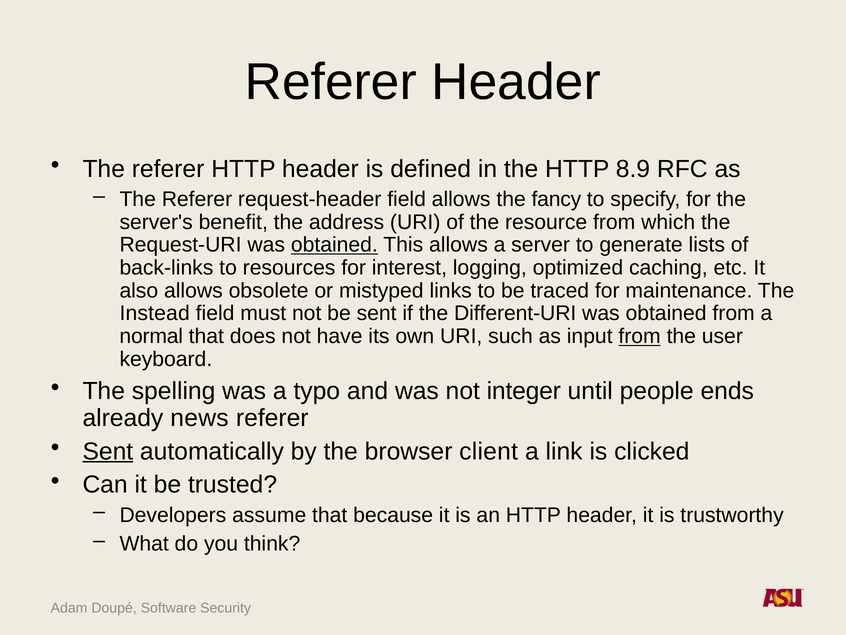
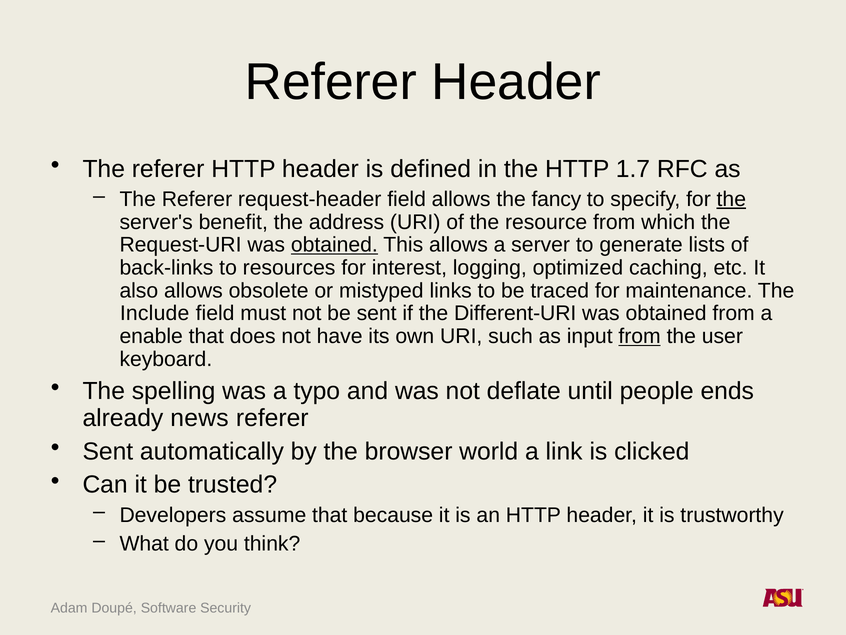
8.9: 8.9 -> 1.7 (633, 169)
the underline: none -> present (731, 199)
Instead: Instead -> Include (155, 313)
normal: normal -> enable (151, 336)
integer: integer -> deflate (524, 391)
Sent underline: present -> none (108, 451)
client: client -> world (489, 451)
